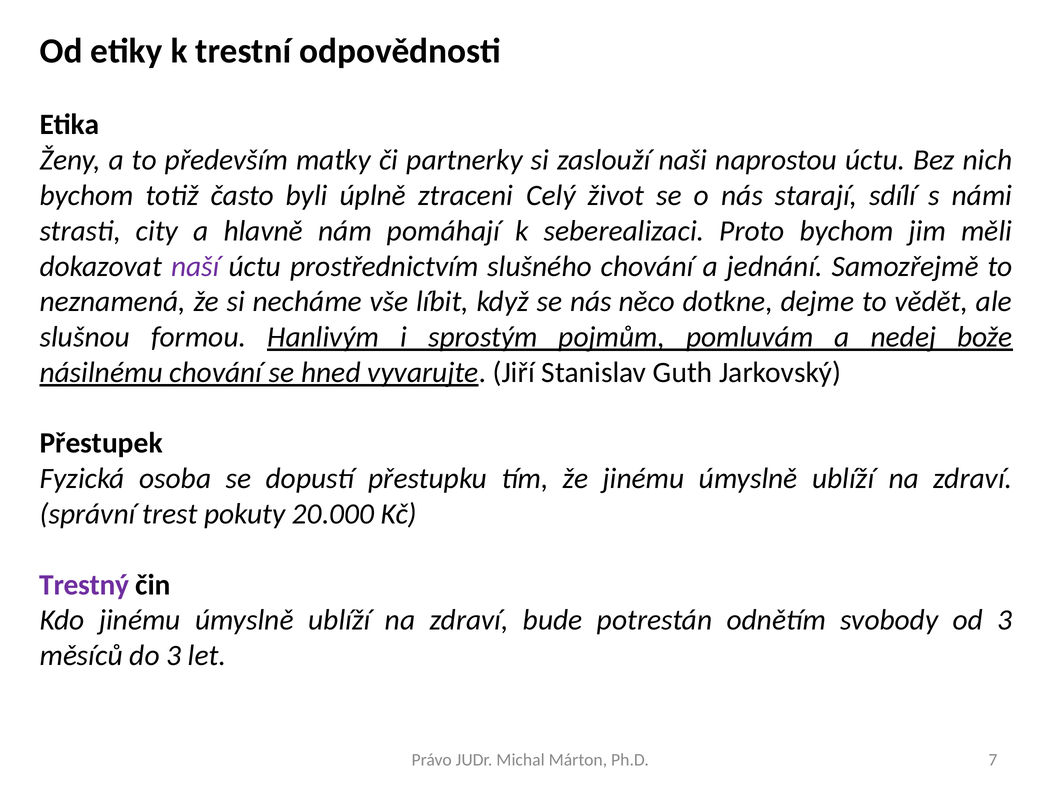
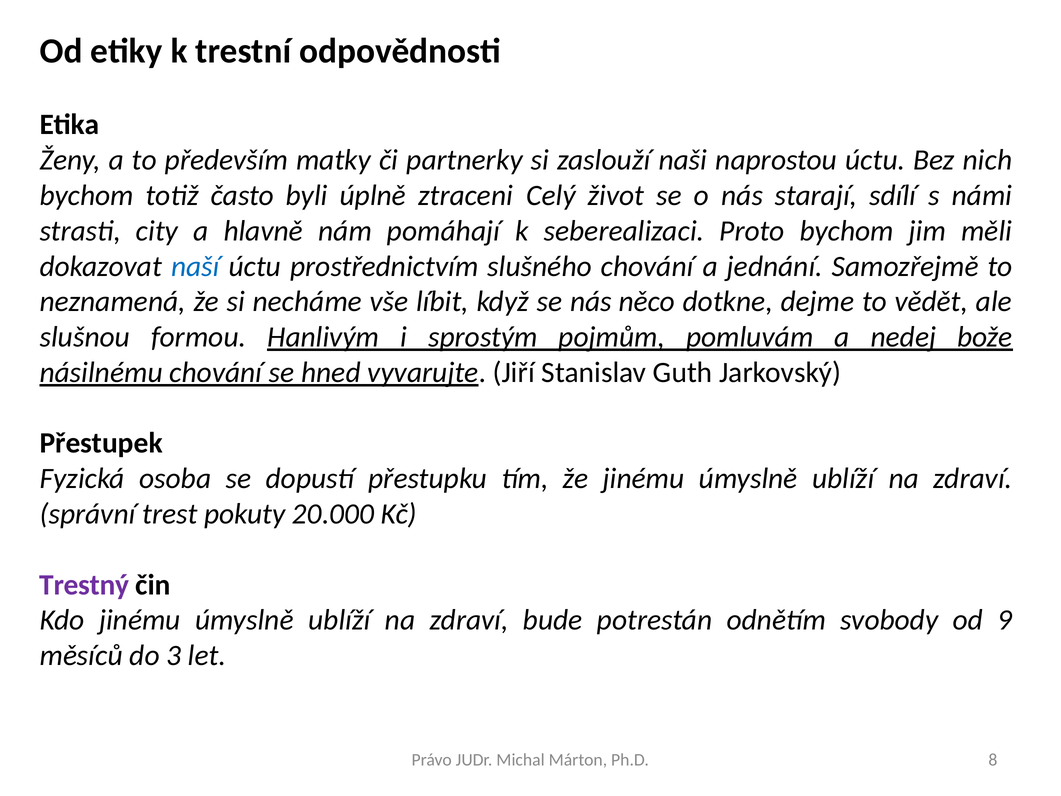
naší colour: purple -> blue (195, 266)
od 3: 3 -> 9 (1005, 620)
7: 7 -> 8 (993, 760)
